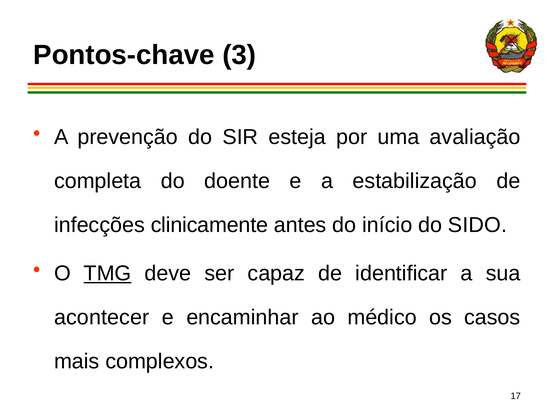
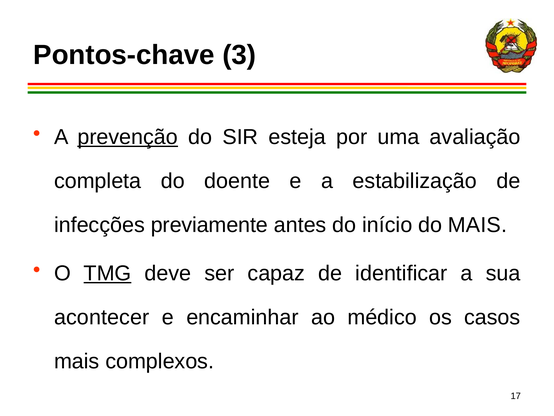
prevenção underline: none -> present (128, 137)
clinicamente: clinicamente -> previamente (209, 225)
do SIDO: SIDO -> MAIS (477, 225)
